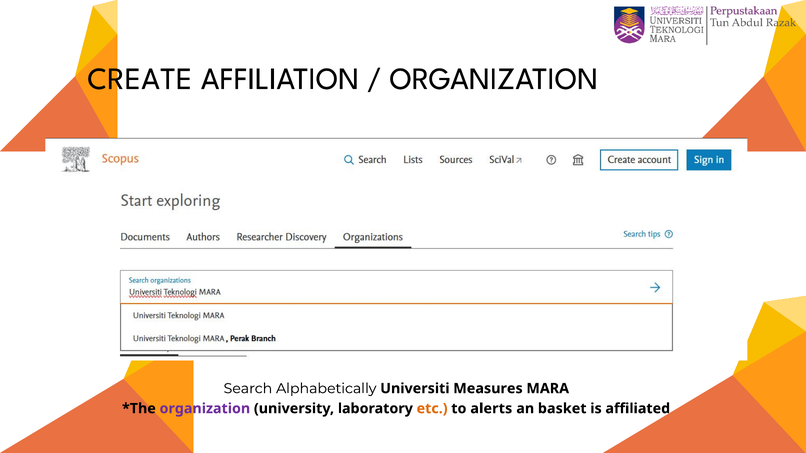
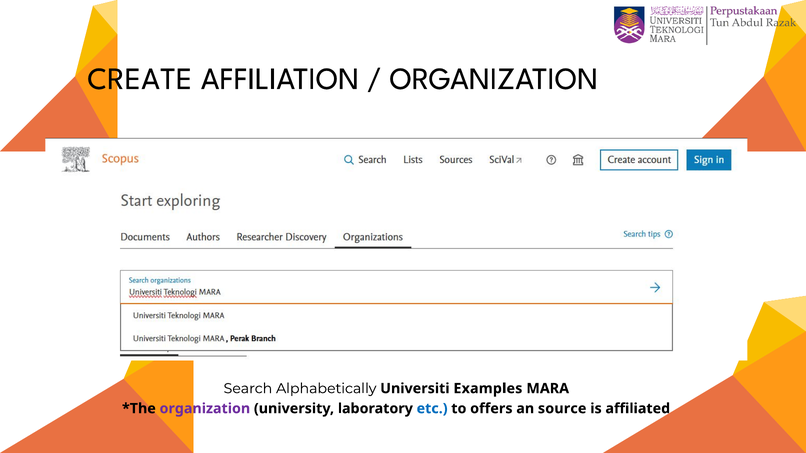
Measures: Measures -> Examples (488, 389)
etc colour: orange -> blue (432, 409)
alerts: alerts -> offers (491, 409)
basket: basket -> source (562, 409)
